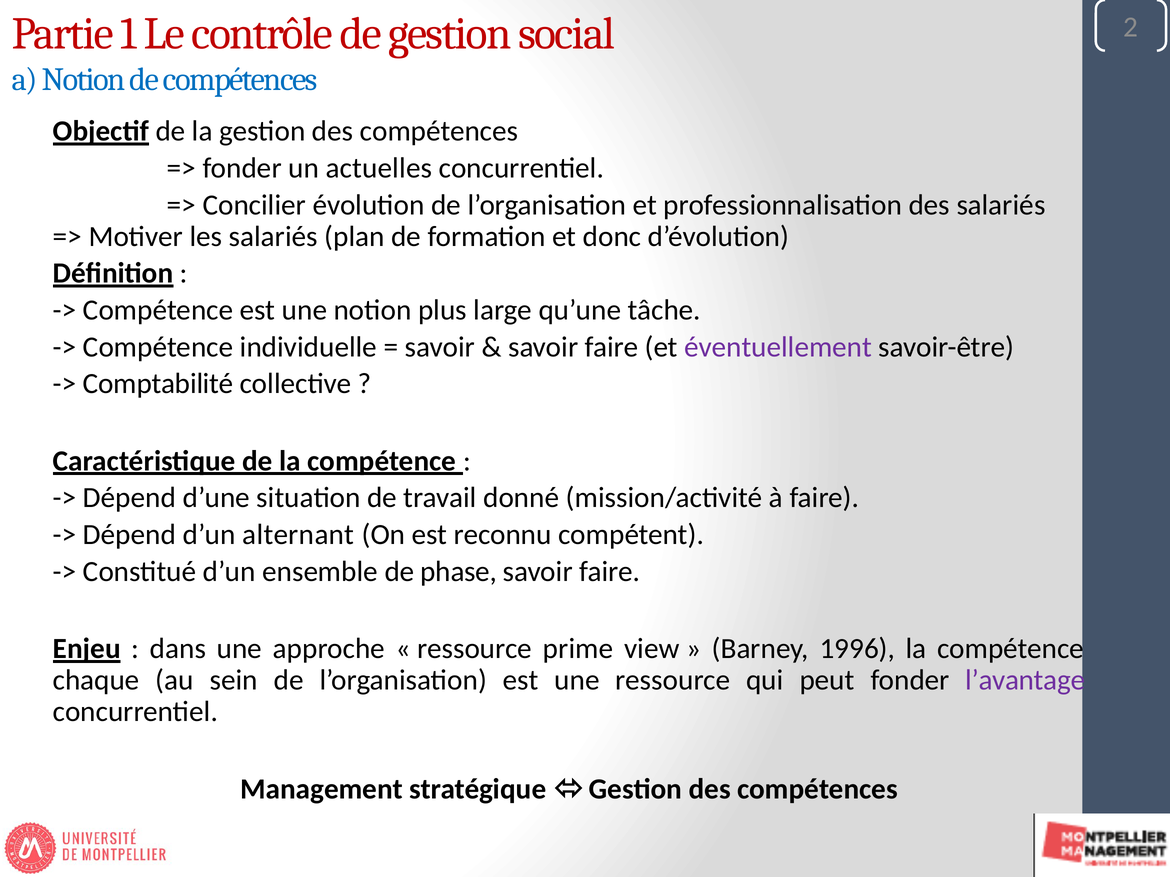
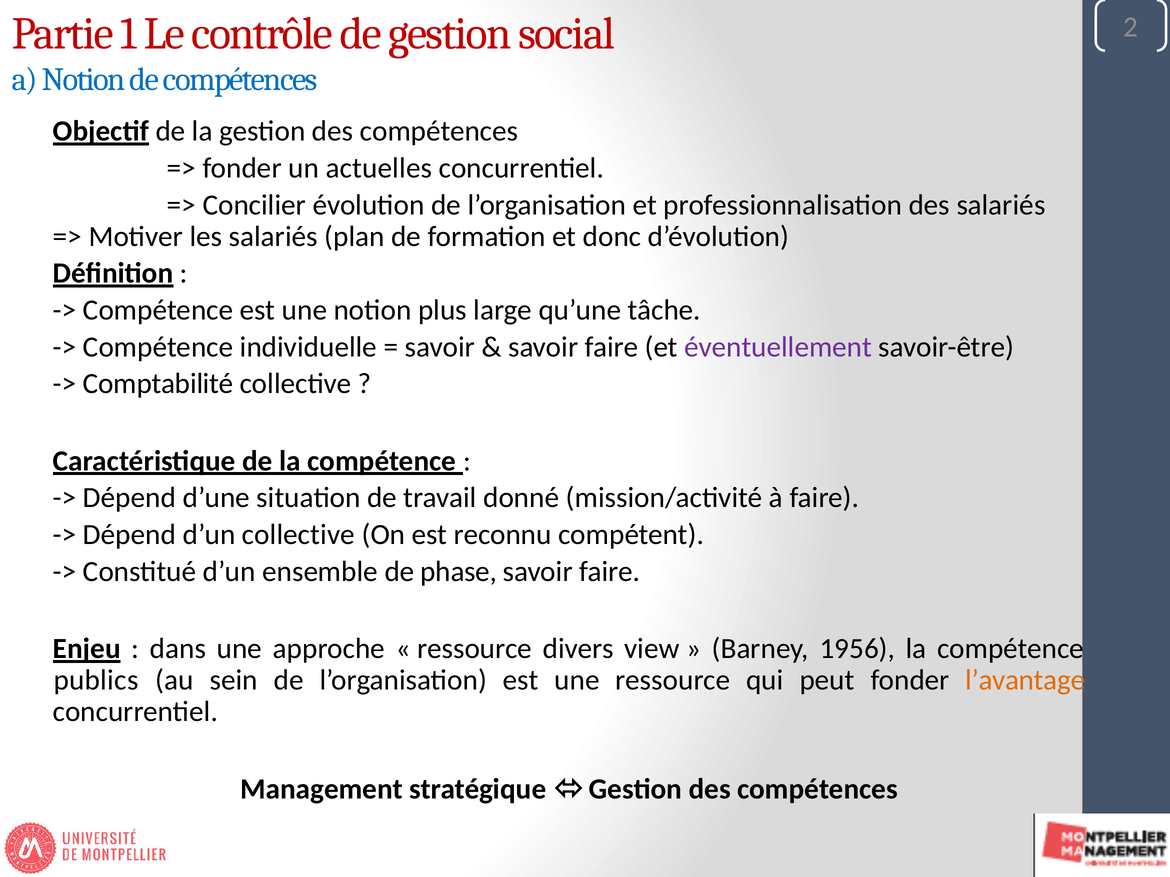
d’un alternant: alternant -> collective (298, 535)
prime: prime -> divers (578, 649)
1996: 1996 -> 1956 (857, 649)
chaque: chaque -> publics (96, 680)
l’avantage colour: purple -> orange (1025, 680)
